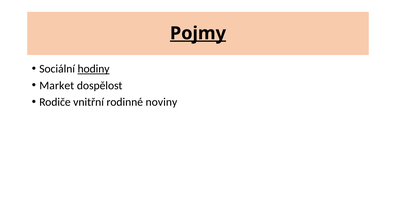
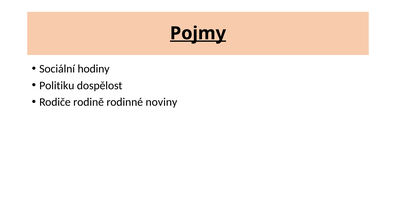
hodiny underline: present -> none (94, 69)
Market: Market -> Politiku (57, 85)
vnitřní: vnitřní -> rodině (89, 102)
